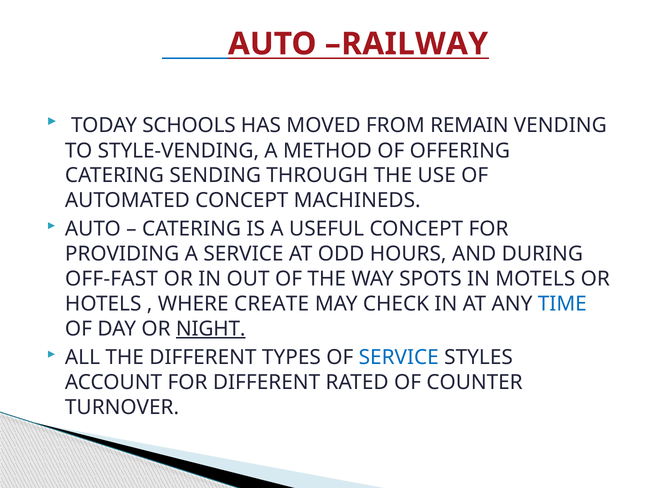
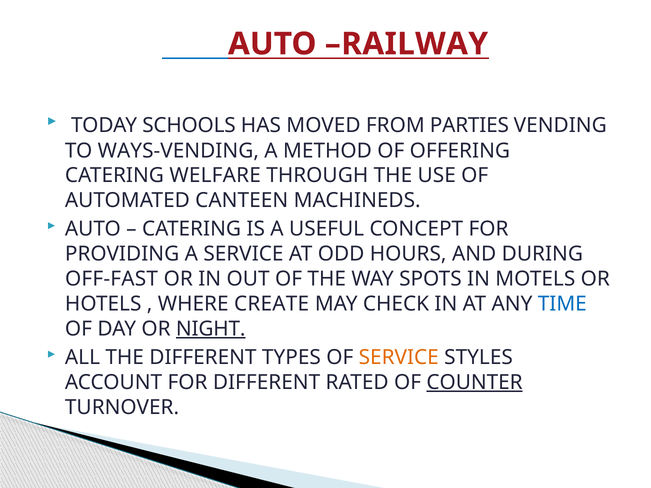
REMAIN: REMAIN -> PARTIES (469, 125)
STYLE-VENDING: STYLE-VENDING -> WAYS-VENDING (178, 151)
SENDING: SENDING -> WELFARE (215, 176)
AUTOMATED CONCEPT: CONCEPT -> CANTEEN (242, 201)
SERVICE colour: blue -> orange (399, 358)
COUNTER underline: none -> present (475, 382)
